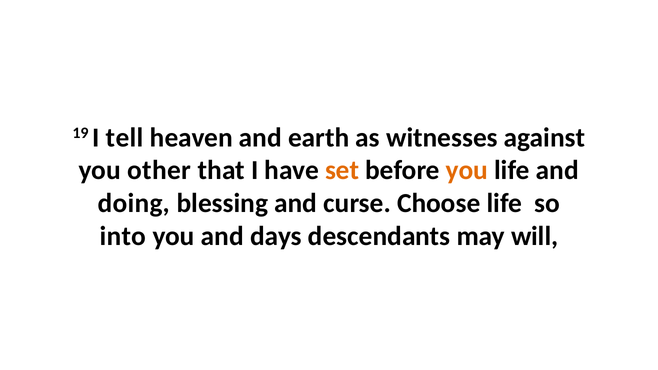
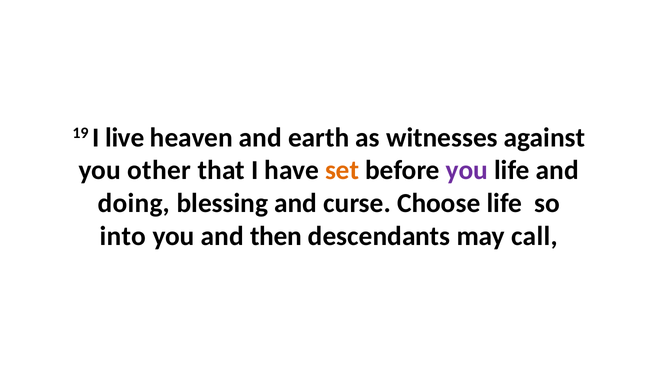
tell: tell -> live (125, 138)
you colour: orange -> purple (467, 171)
days: days -> then (276, 236)
will: will -> call (534, 236)
